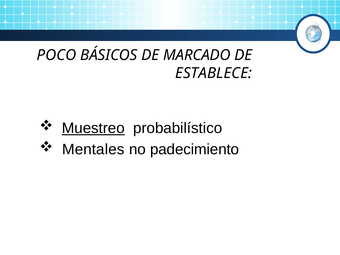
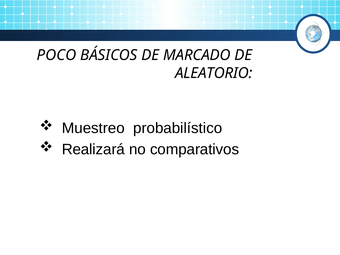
ESTABLECE: ESTABLECE -> ALEATORIO (214, 73)
Muestreo underline: present -> none (93, 128)
Mentales: Mentales -> Realizará (93, 149)
padecimiento: padecimiento -> comparativos (195, 149)
